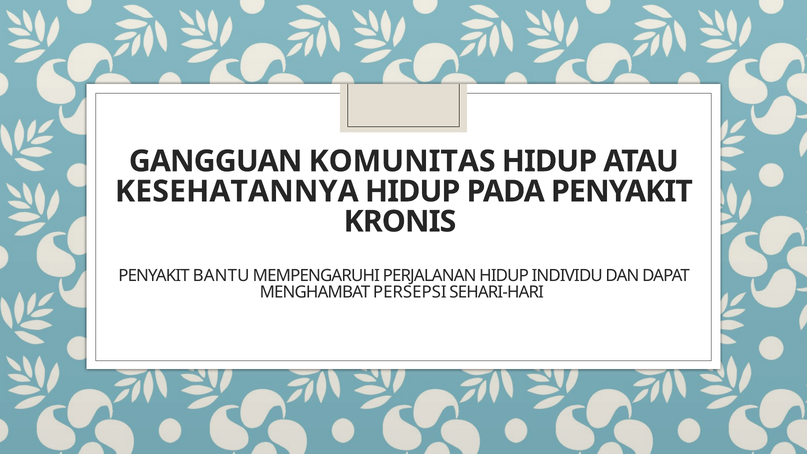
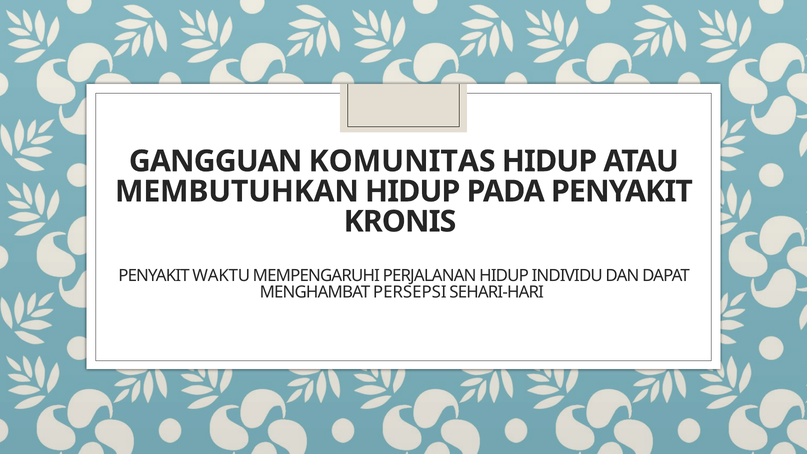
KESEHATANNYA: KESEHATANNYA -> MEMBUTUHKAN (237, 191)
BANTU: BANTU -> WAKTU (221, 276)
